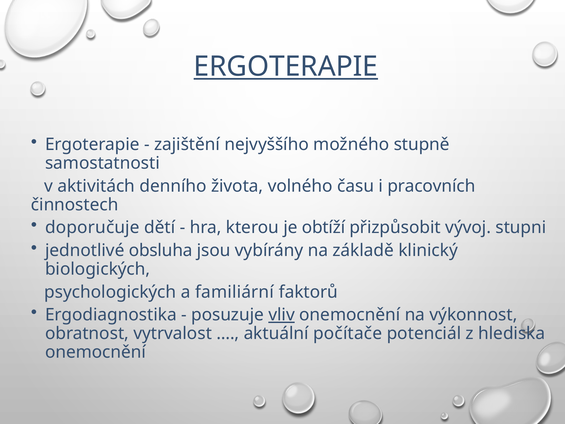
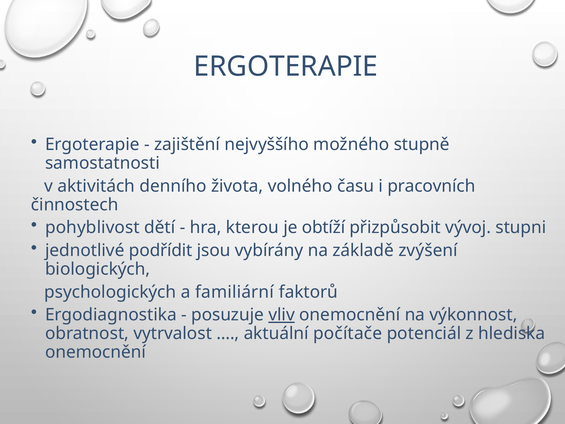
ERGOTERAPIE underline: present -> none (286, 67)
doporučuje: doporučuje -> pohyblivost (92, 227)
obsluha: obsluha -> podřídit (161, 250)
klinický: klinický -> zvýšení (428, 250)
